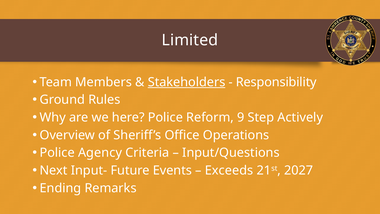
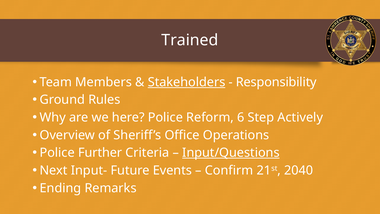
Limited: Limited -> Trained (190, 40)
9: 9 -> 6 (241, 117)
Agency: Agency -> Further (100, 153)
Input/Questions underline: none -> present (231, 153)
Exceeds: Exceeds -> Confirm (229, 170)
2027: 2027 -> 2040 (299, 170)
